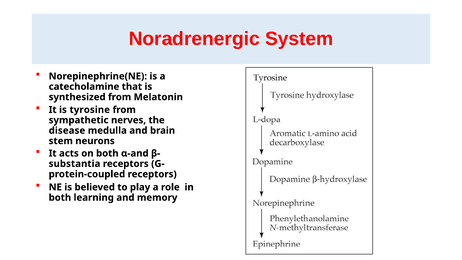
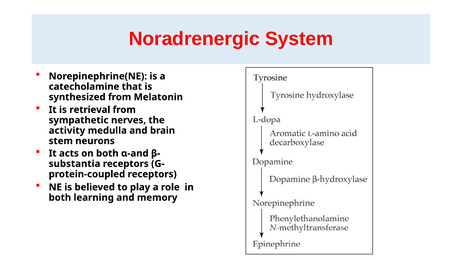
tyrosine: tyrosine -> retrieval (90, 110)
disease: disease -> activity (67, 130)
